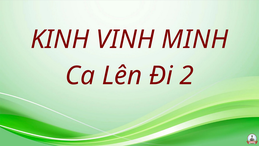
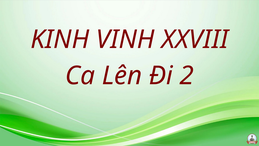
MINH: MINH -> XXVIII (195, 39)
